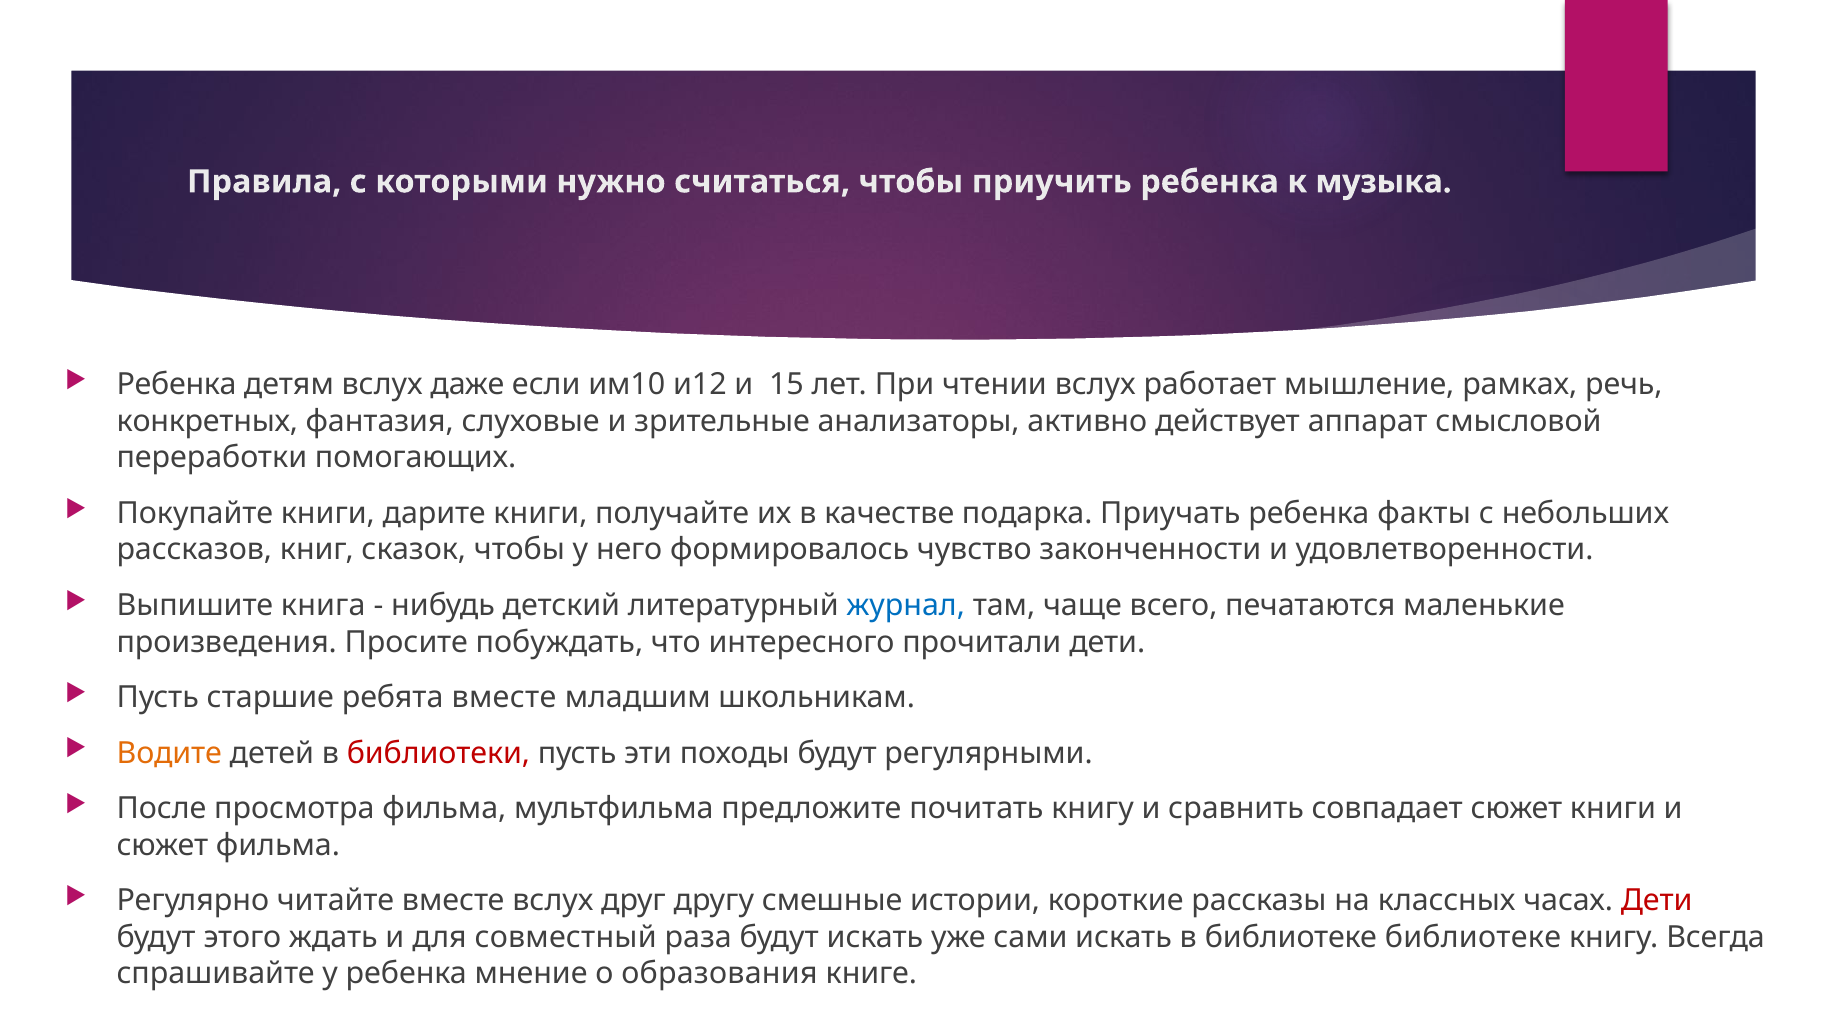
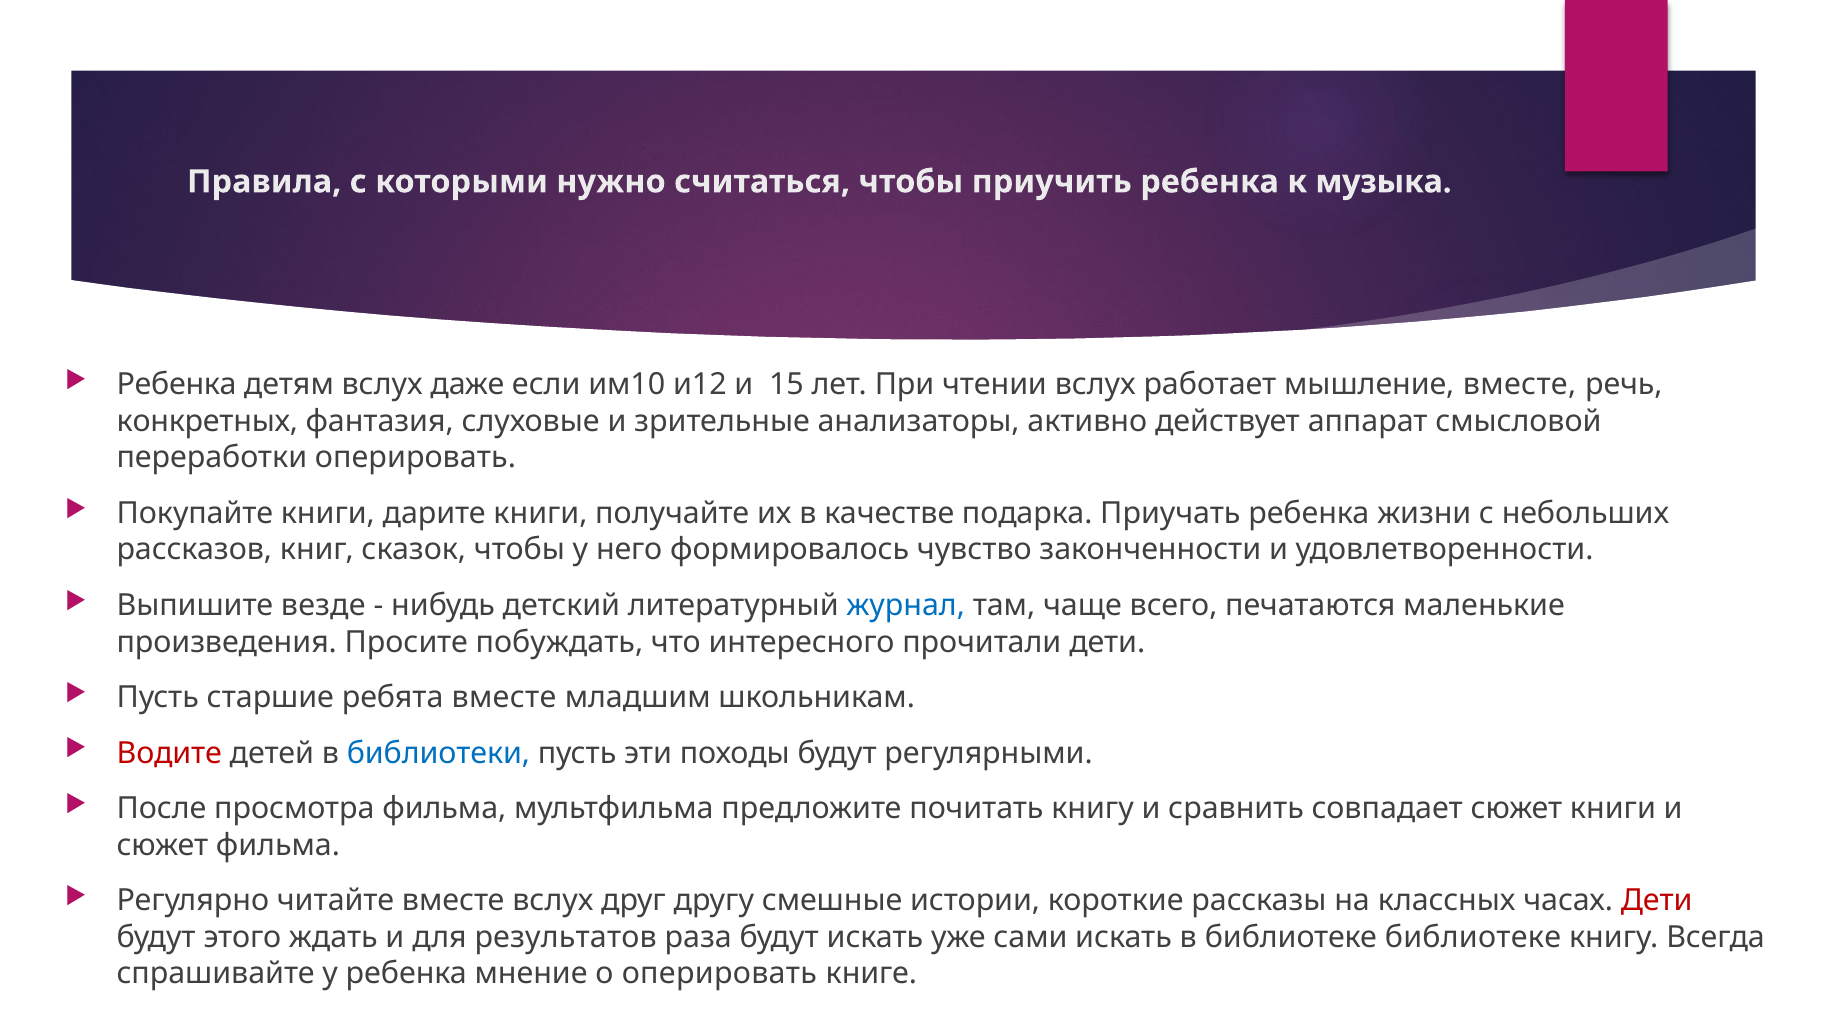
мышление рамках: рамках -> вместе (1520, 385)
переработки помогающих: помогающих -> оперировать (415, 458)
факты: факты -> жизни (1424, 513)
книга: книга -> везде (323, 606)
Водите colour: orange -> red (169, 753)
библиотеки colour: red -> blue (438, 753)
совместный: совместный -> результатов (566, 938)
о образования: образования -> оперировать (719, 974)
